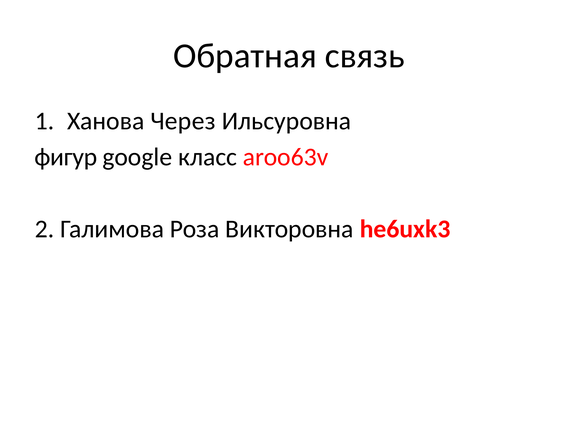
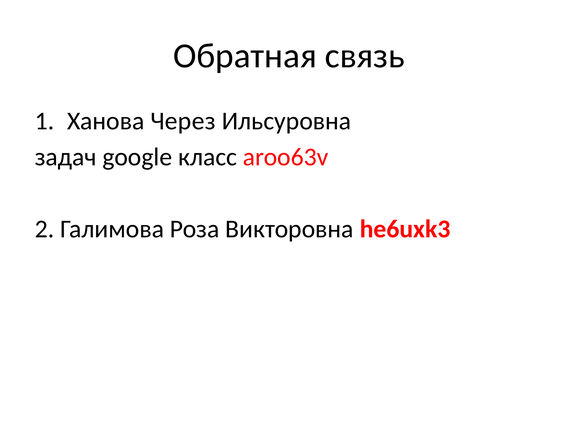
фигур: фигур -> задач (66, 157)
